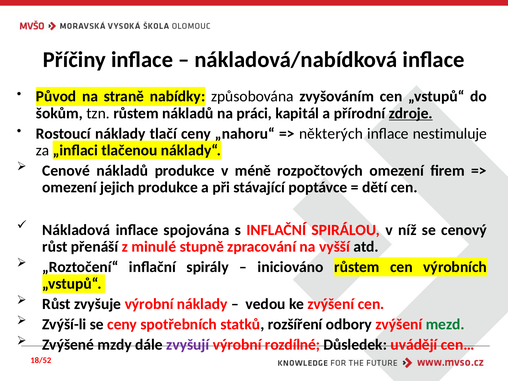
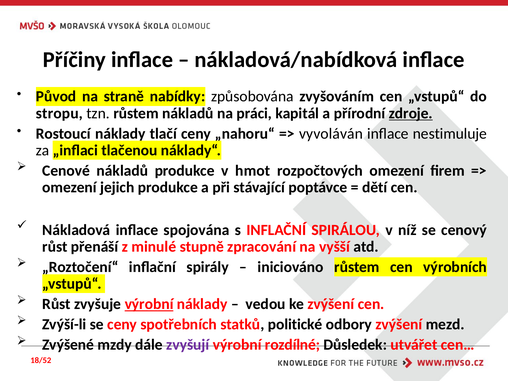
šokům: šokům -> stropu (59, 113)
některých: některých -> vyvoláván (331, 134)
méně: méně -> hmot (253, 171)
výrobní underline: none -> present (149, 304)
rozšíření: rozšíření -> politické (295, 324)
mezd colour: green -> black (445, 324)
uvádějí: uvádějí -> utvářet (414, 345)
